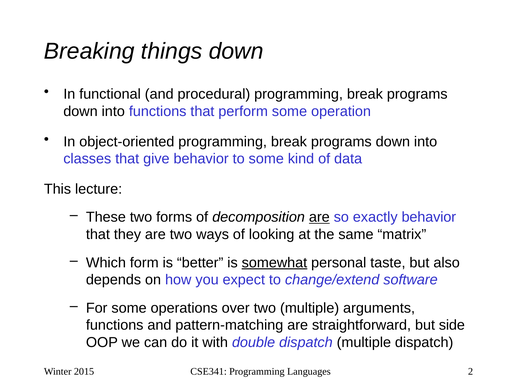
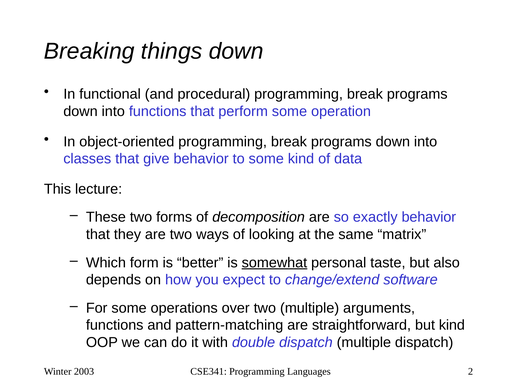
are underline: present -> none (319, 217)
but side: side -> kind (452, 325)
2015: 2015 -> 2003 (84, 371)
